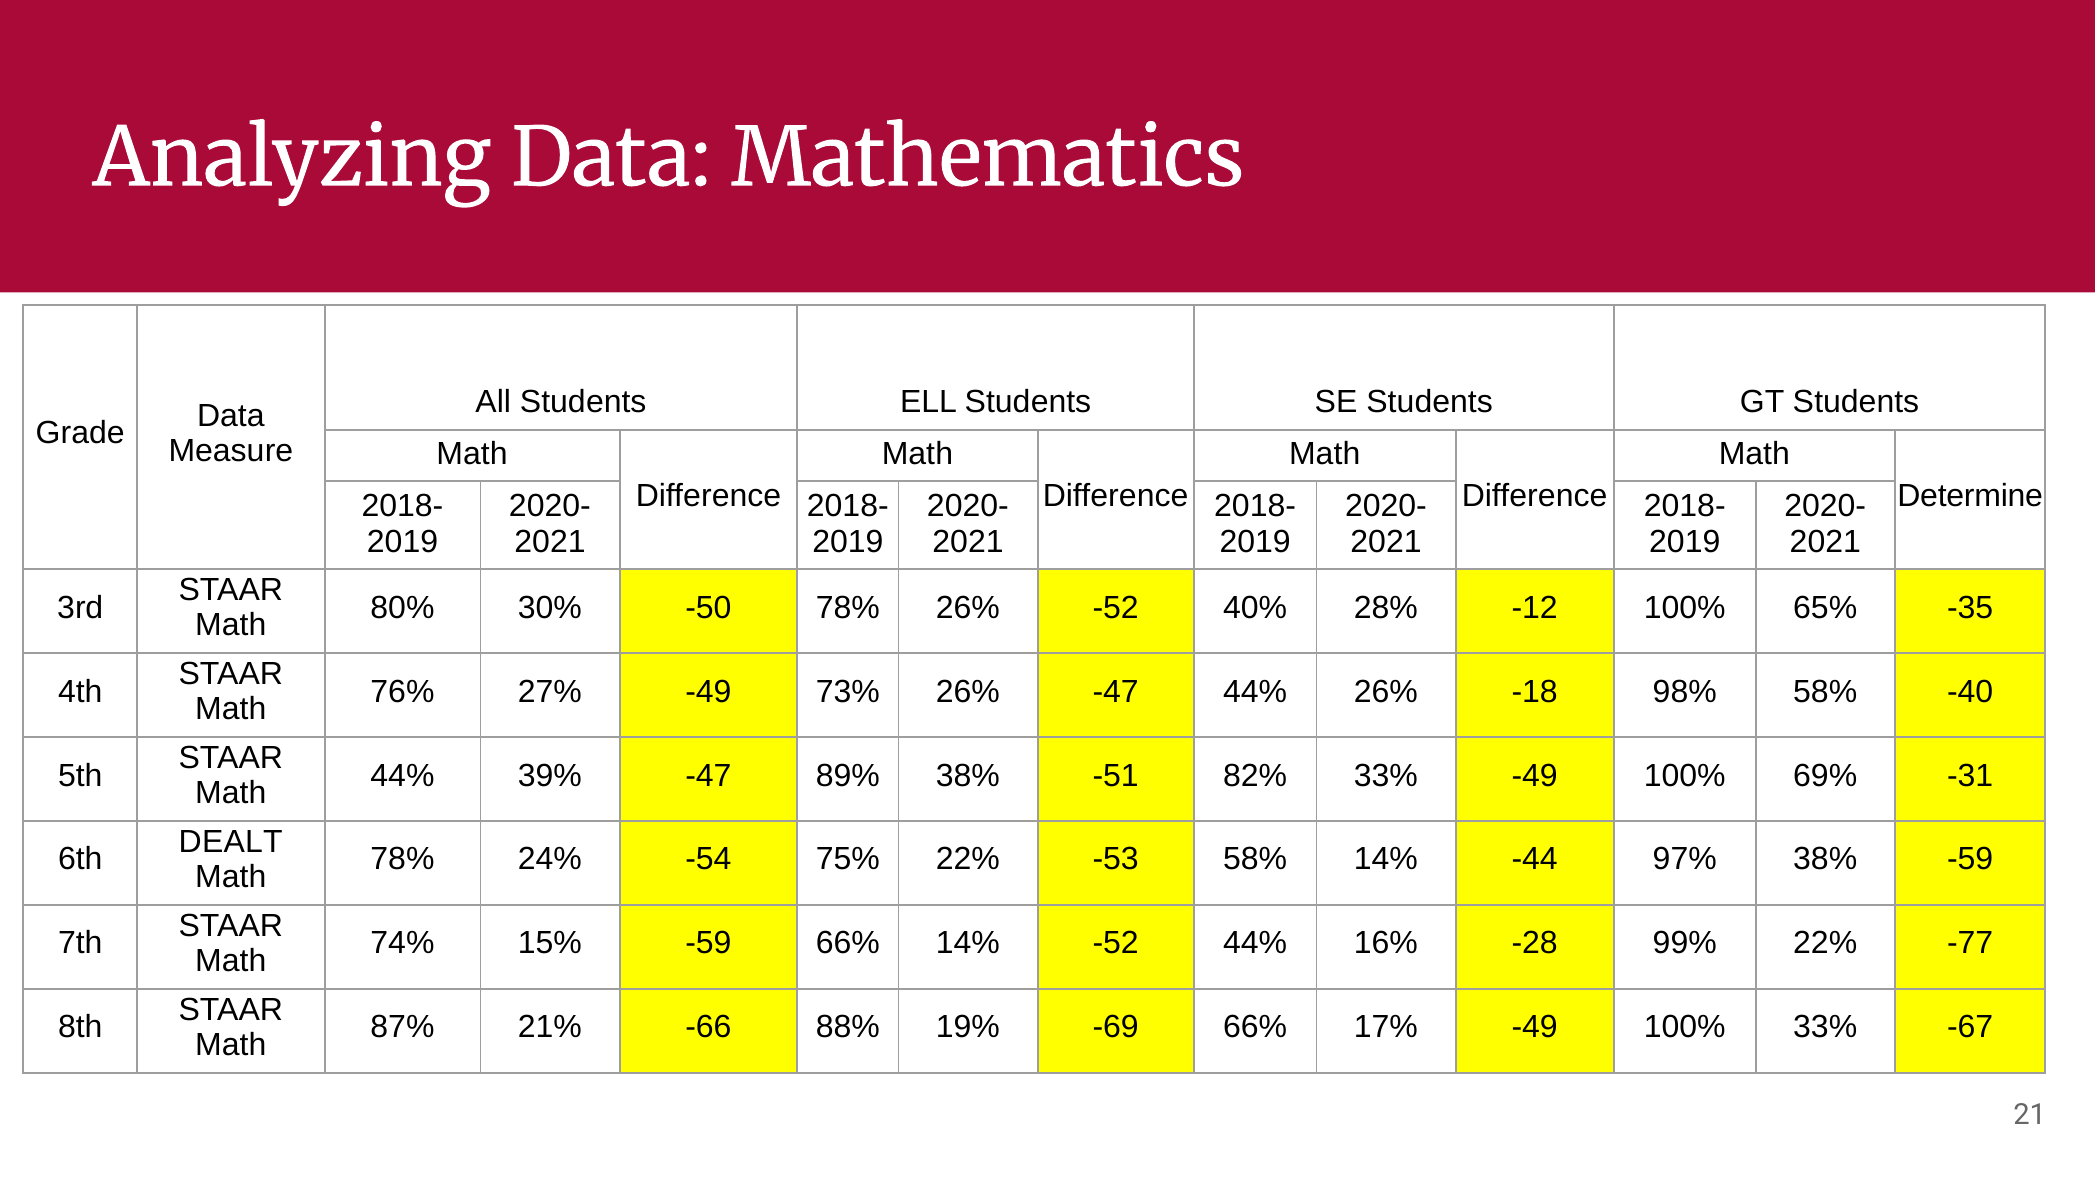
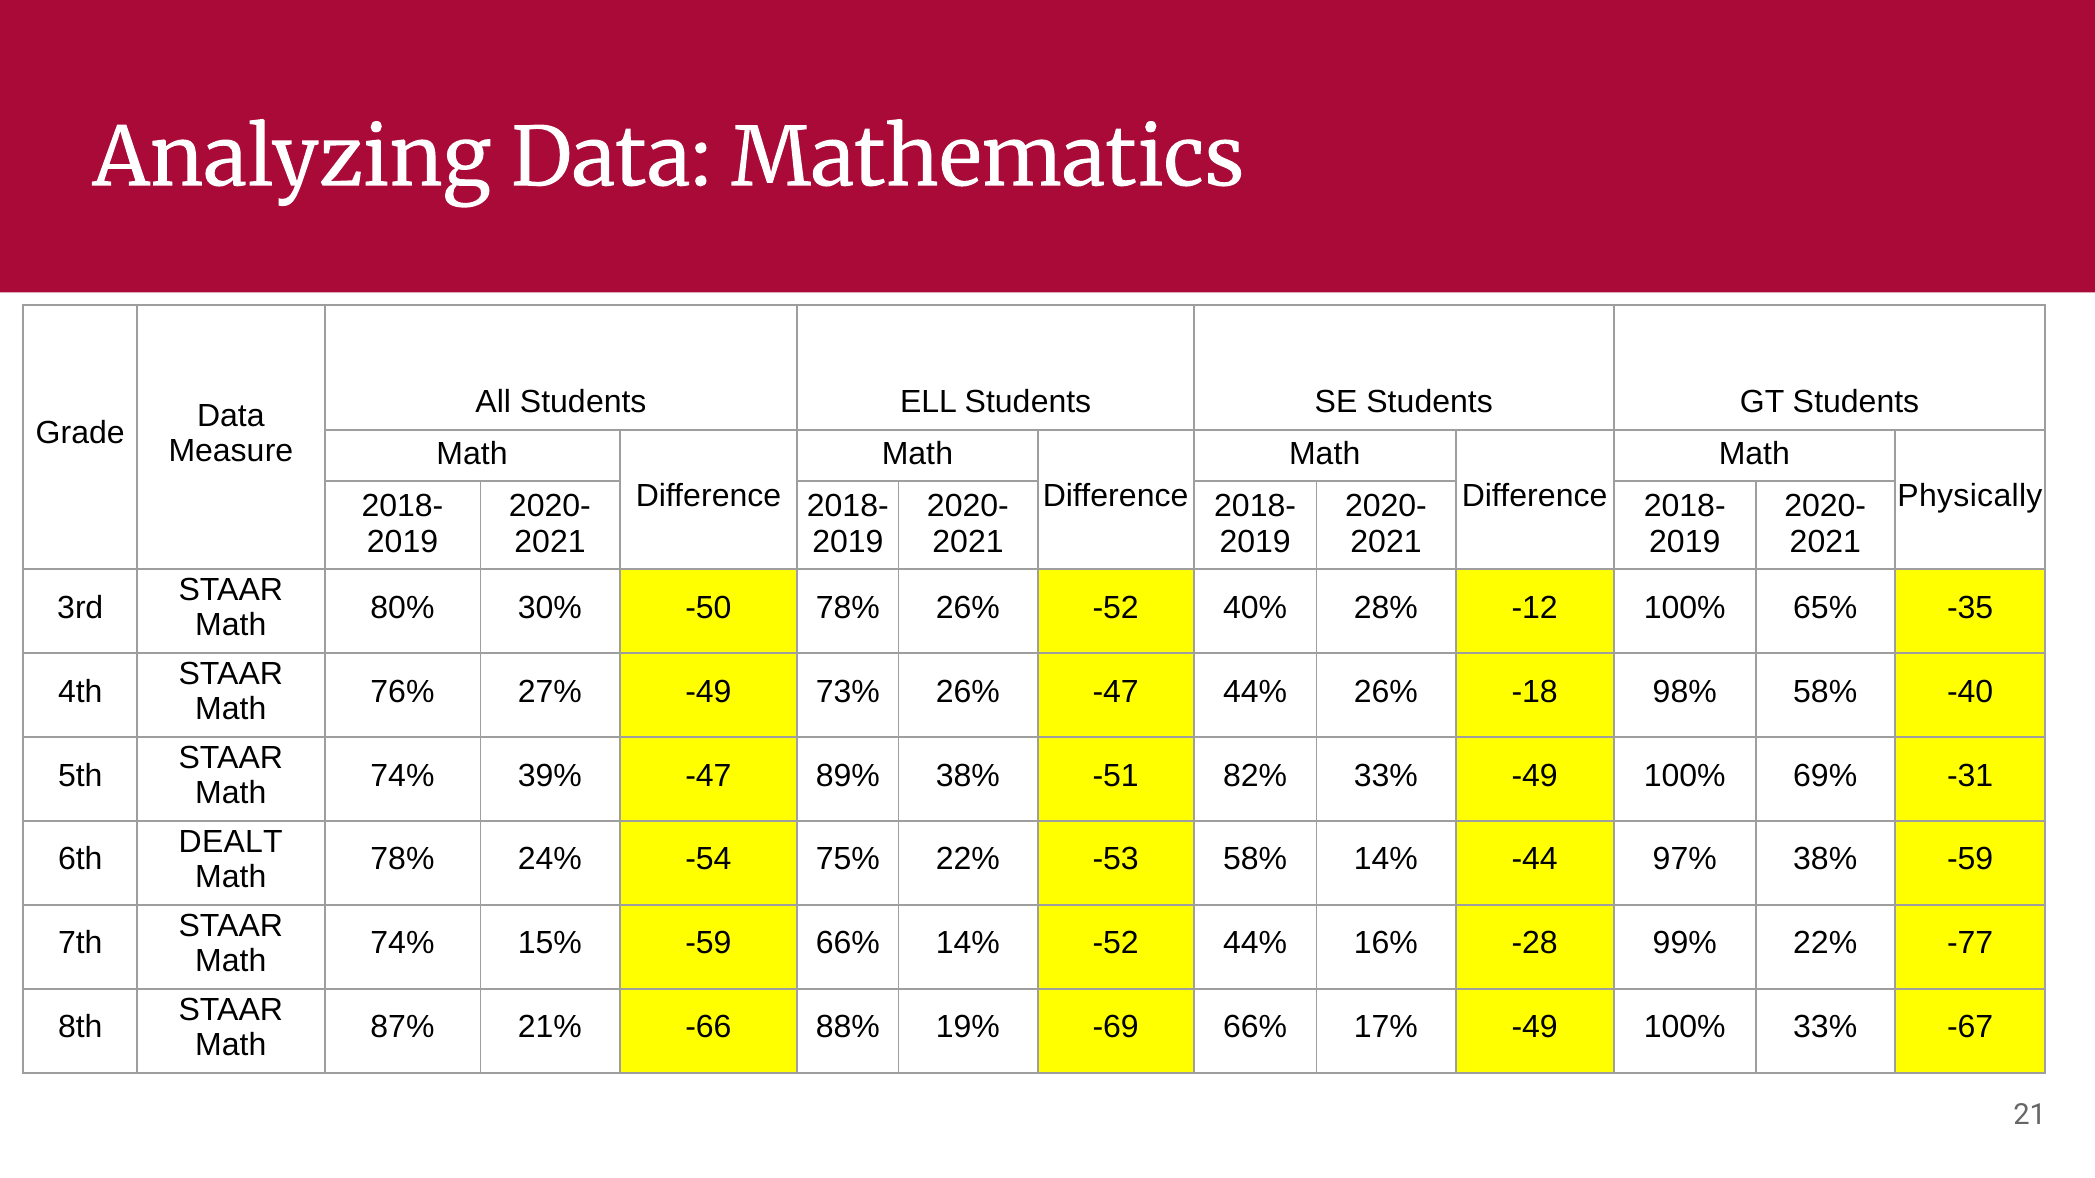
Determine: Determine -> Physically (1970, 496)
44%: 44% -> 74% (402, 776)
